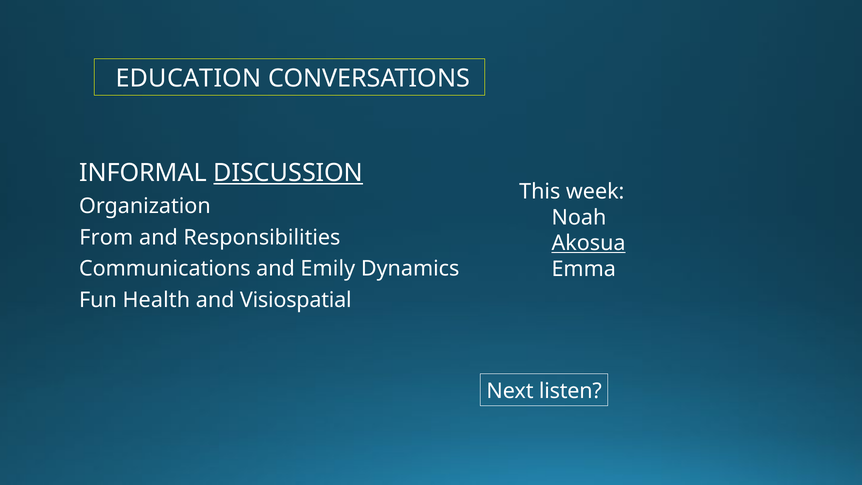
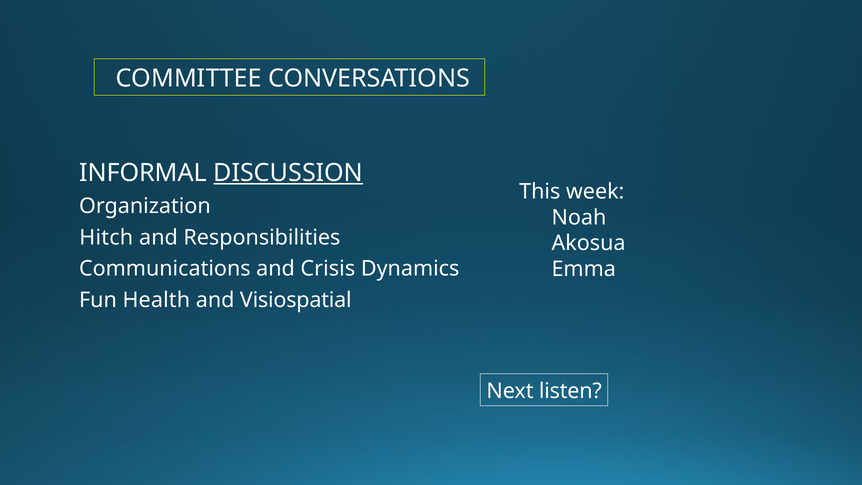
EDUCATION: EDUCATION -> COMMITTEE (189, 79)
From: From -> Hitch (106, 237)
Akosua underline: present -> none (589, 243)
Emily: Emily -> Crisis (328, 269)
